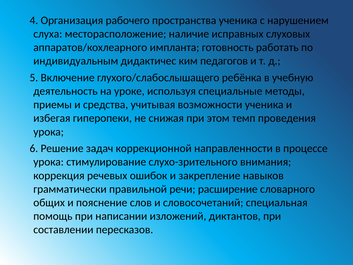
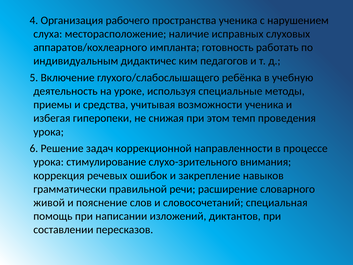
общих: общих -> живой (49, 202)
